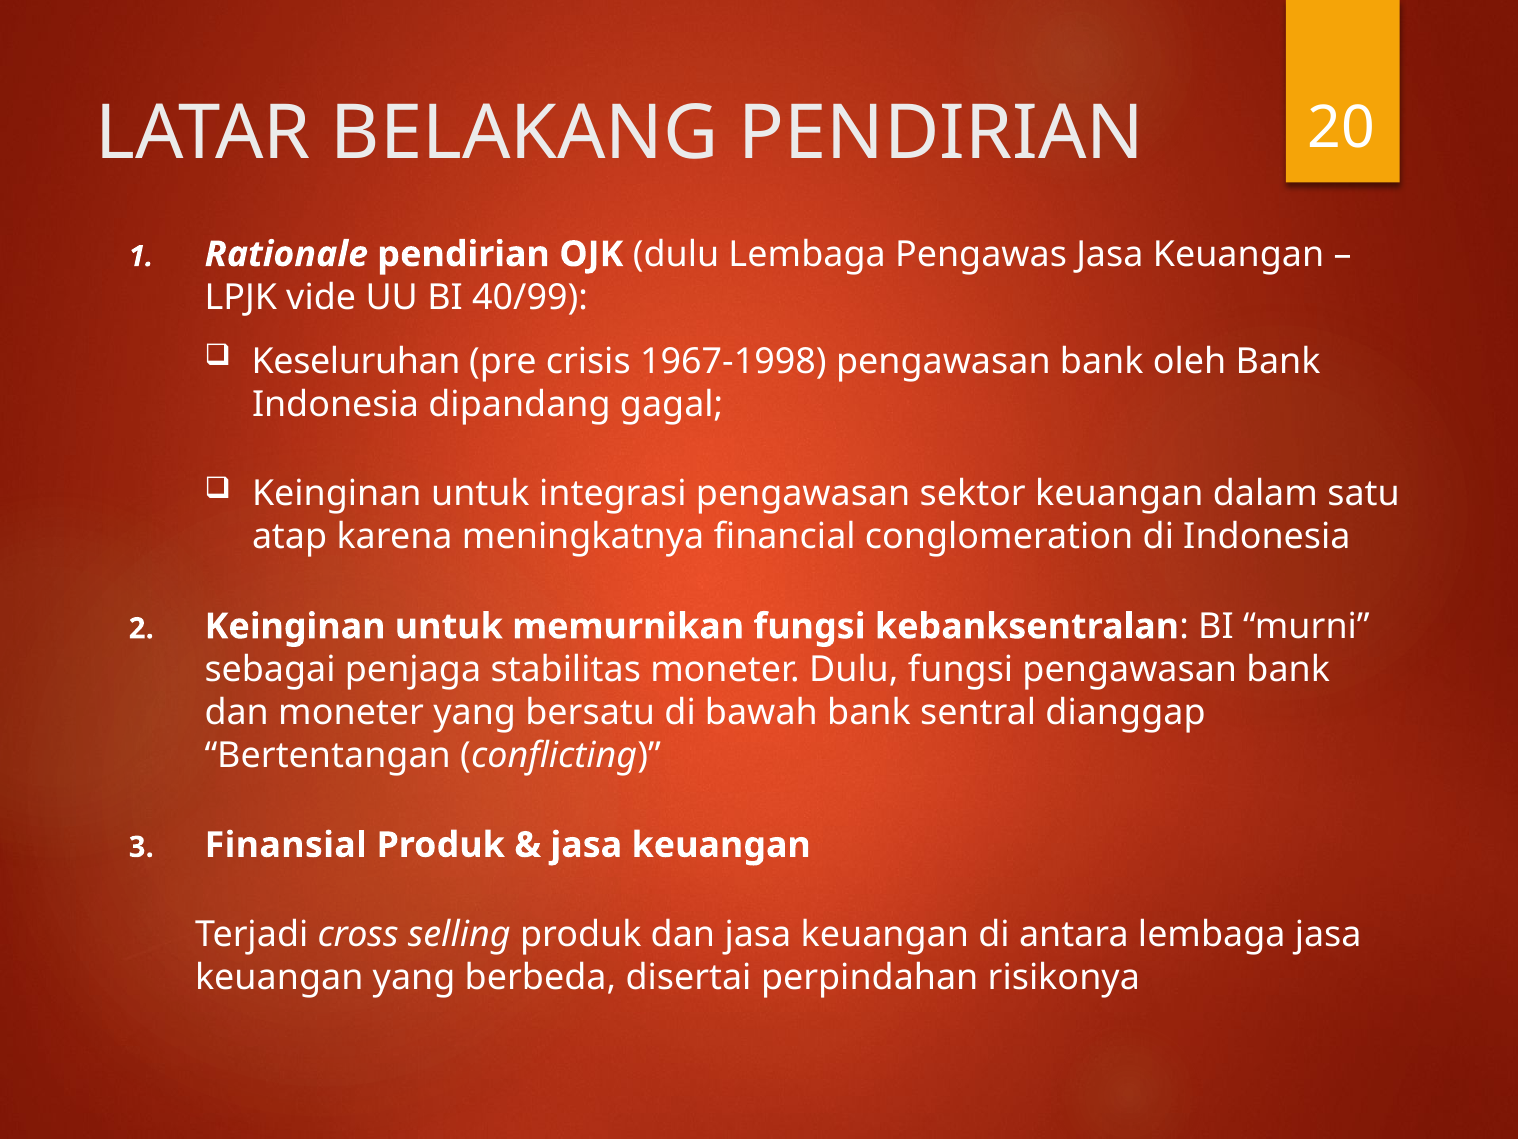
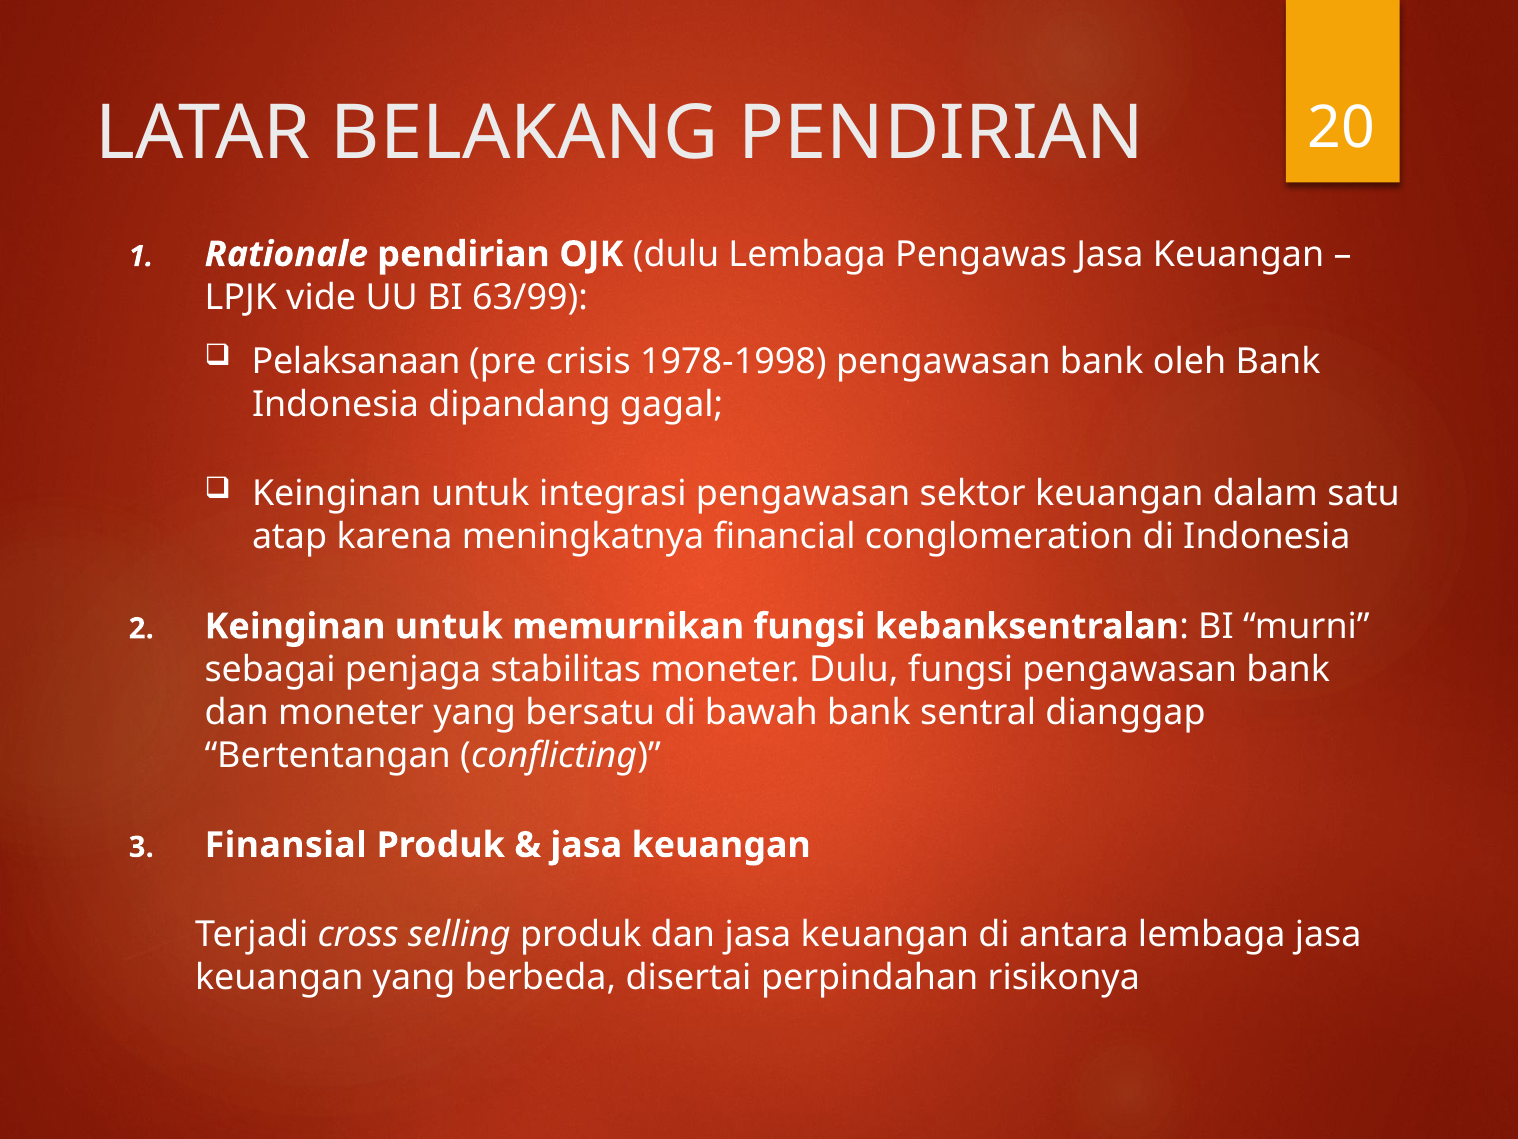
40/99: 40/99 -> 63/99 (530, 297)
Keseluruhan: Keseluruhan -> Pelaksanaan (356, 361)
1967-1998: 1967-1998 -> 1978-1998 (733, 361)
